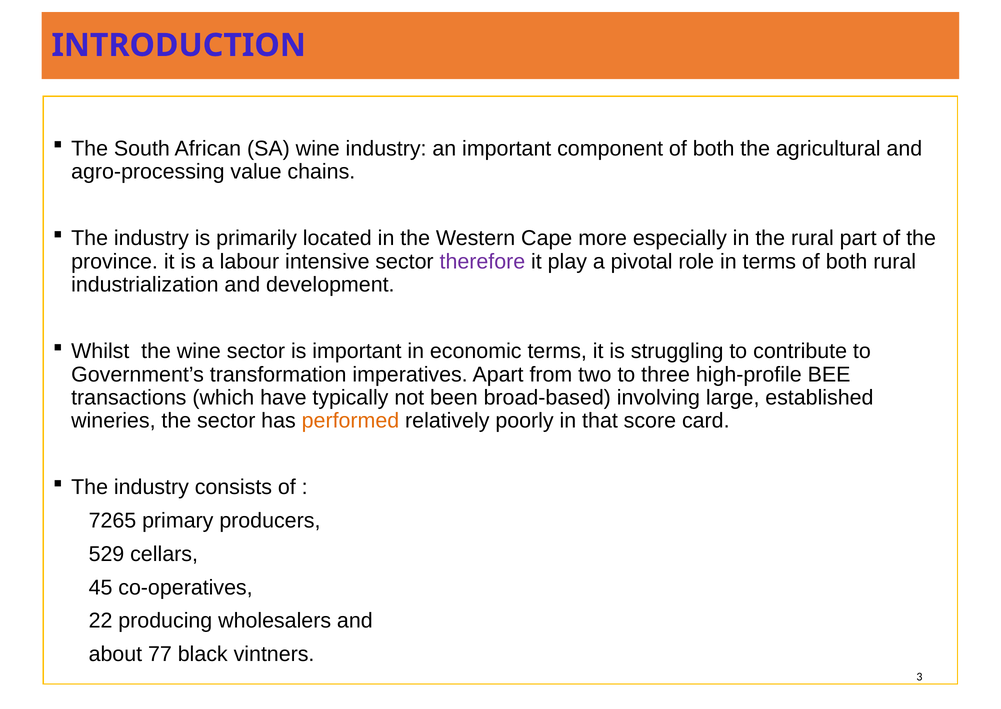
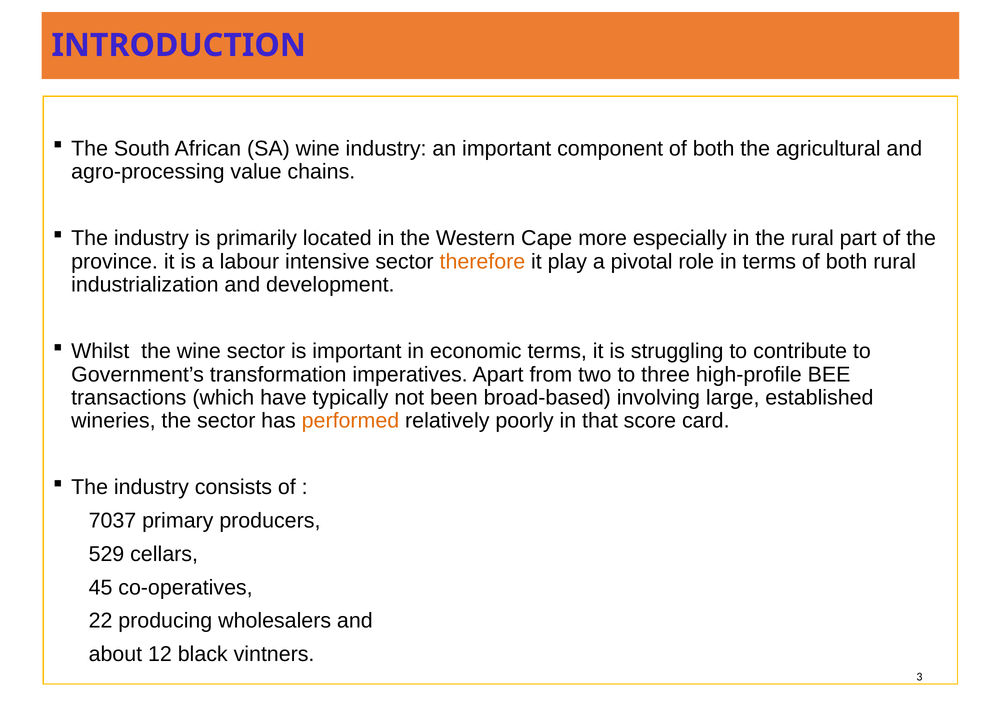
therefore colour: purple -> orange (482, 261)
7265: 7265 -> 7037 (112, 520)
77: 77 -> 12 (160, 653)
